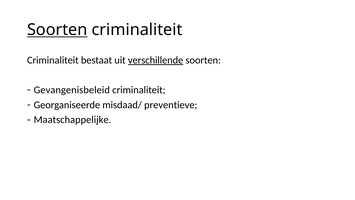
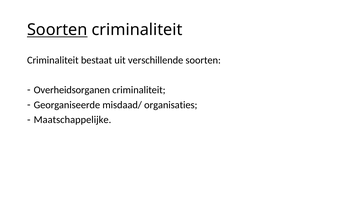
verschillende underline: present -> none (156, 60)
Gevangenisbeleid: Gevangenisbeleid -> Overheidsorganen (72, 90)
preventieve: preventieve -> organisaties (171, 105)
